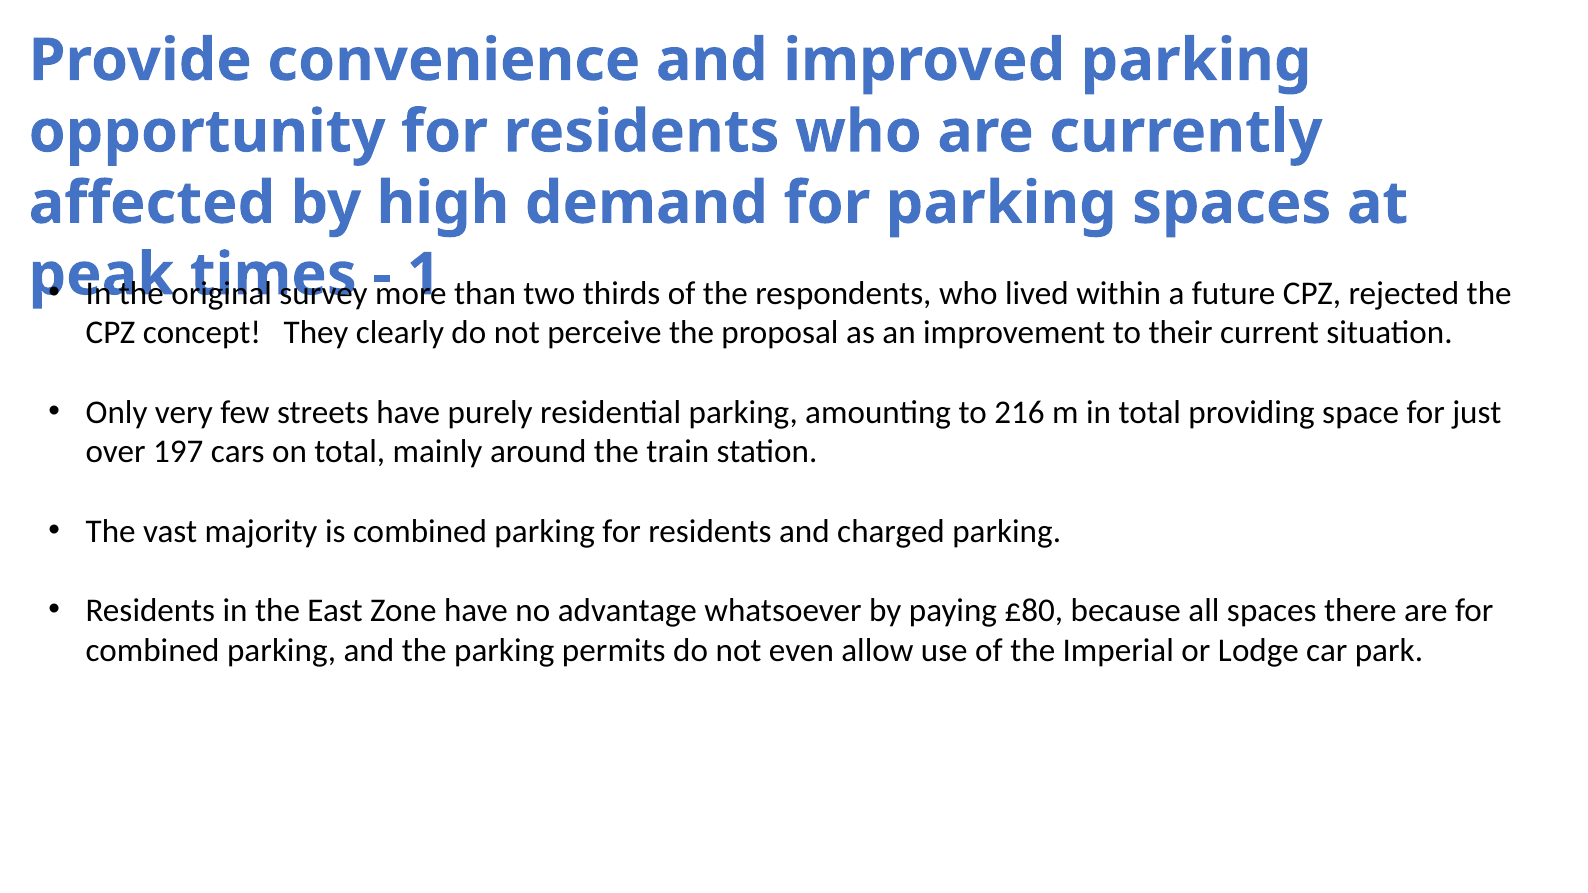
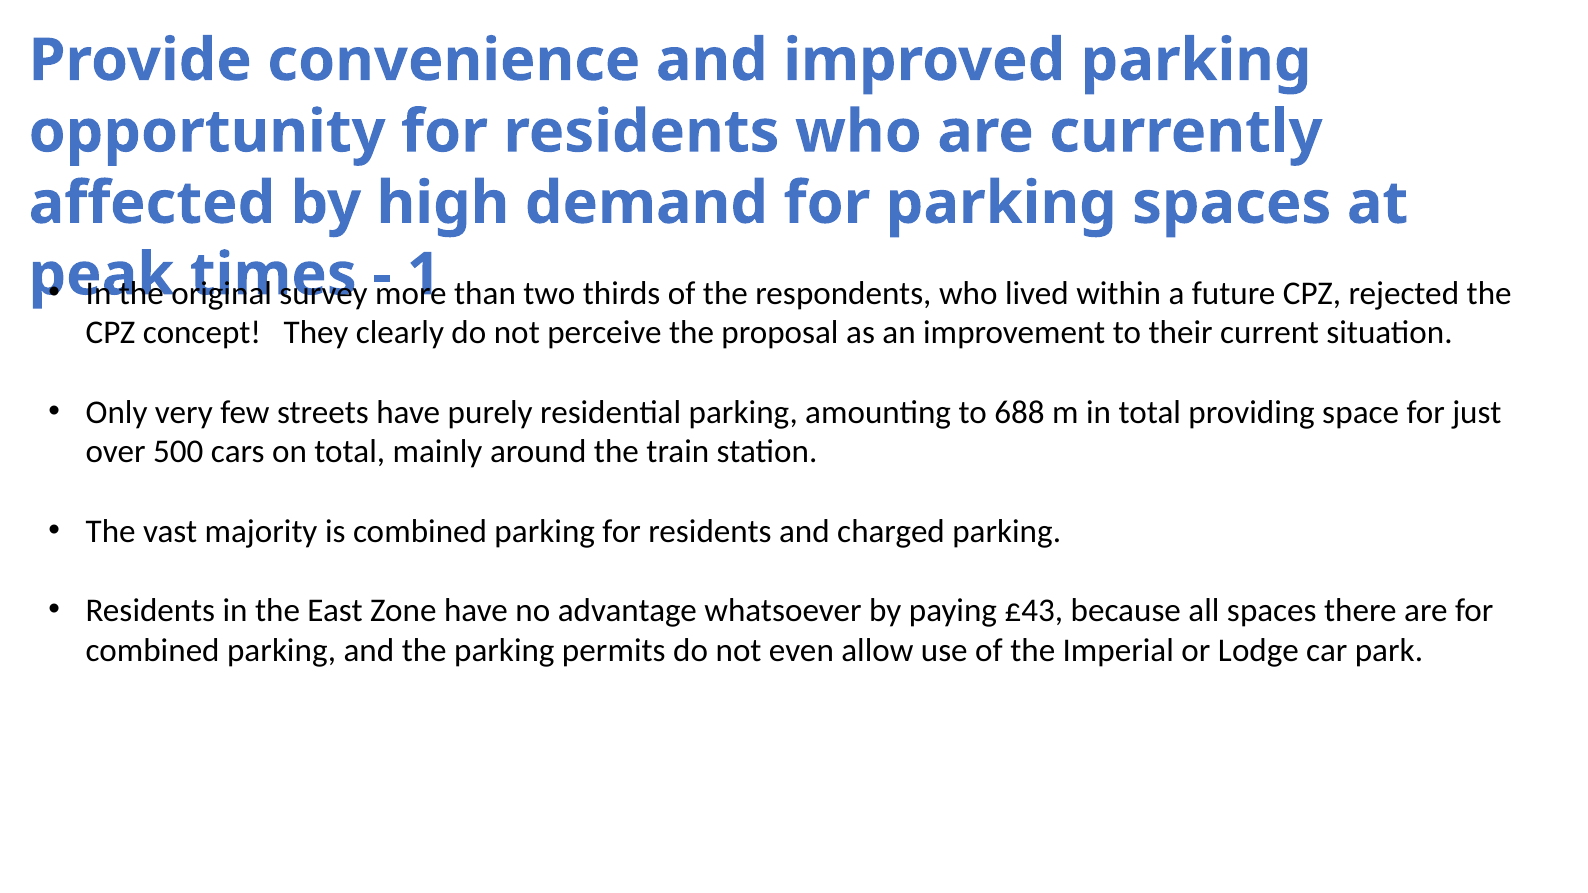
216: 216 -> 688 (1019, 412)
197: 197 -> 500 (178, 452)
£80: £80 -> £43 (1034, 611)
